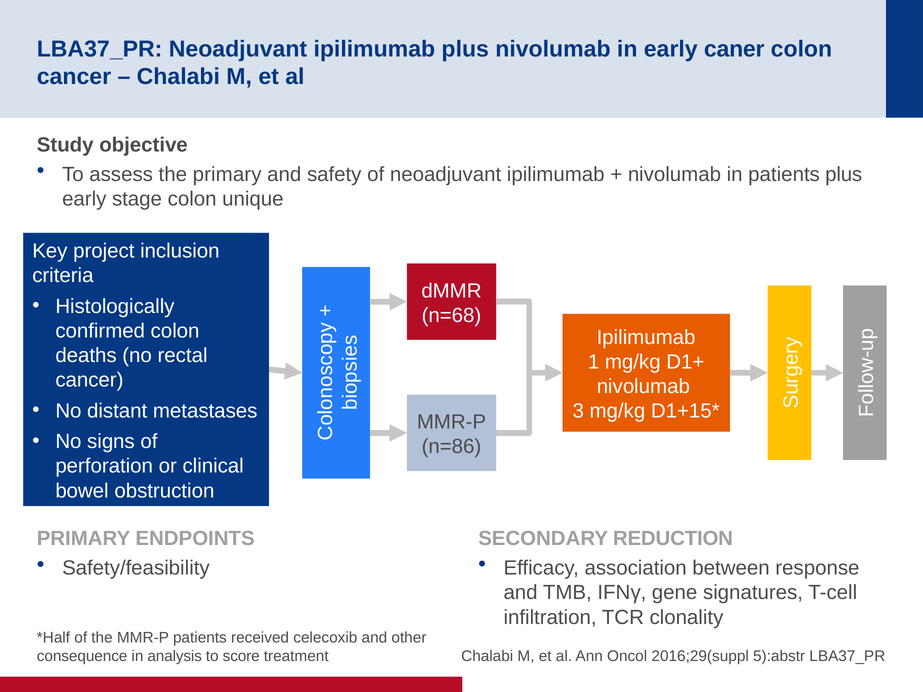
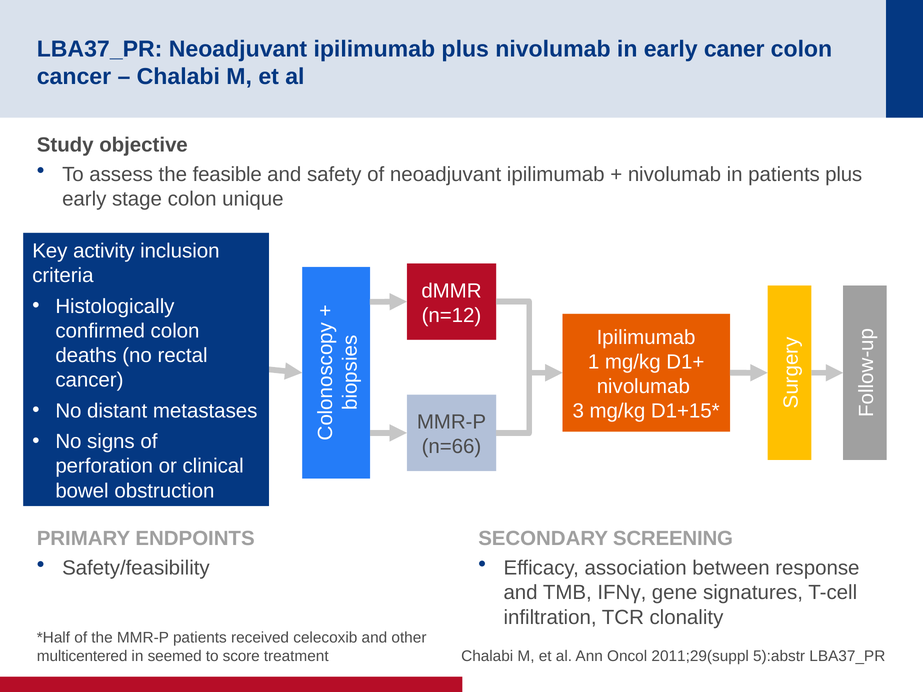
the primary: primary -> feasible (227, 175)
project: project -> activity (104, 251)
n=68: n=68 -> n=12 (451, 315)
n=86: n=86 -> n=66 (451, 447)
REDUCTION: REDUCTION -> SCREENING (673, 539)
consequence: consequence -> multicentered (82, 656)
analysis: analysis -> seemed (175, 656)
2016;29(suppl: 2016;29(suppl -> 2011;29(suppl (700, 656)
